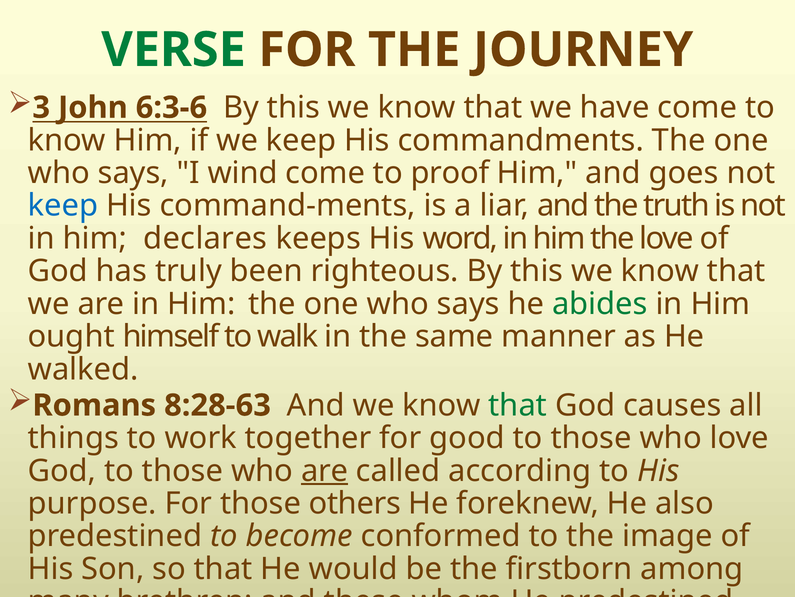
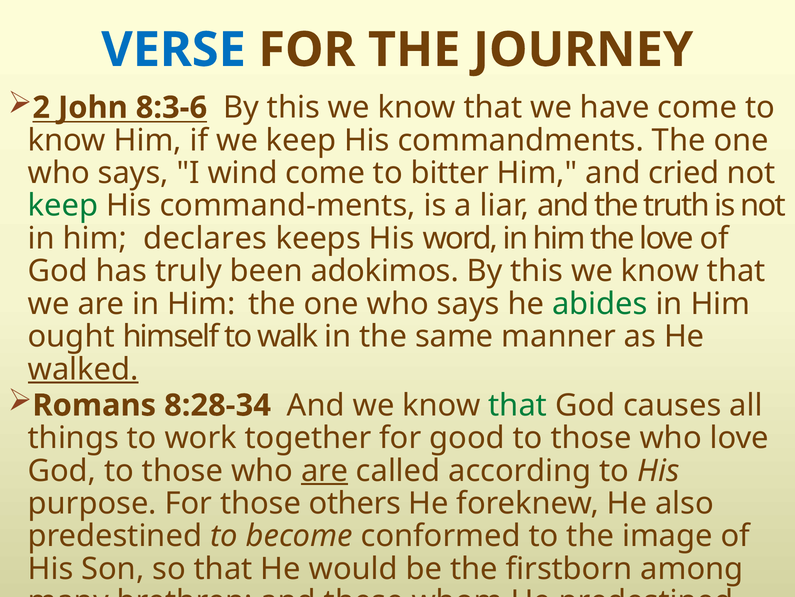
VERSE colour: green -> blue (174, 50)
3: 3 -> 2 (41, 107)
6:3-6: 6:3-6 -> 8:3-6 (171, 107)
proof: proof -> bitter (450, 173)
goes: goes -> cried (684, 173)
keep colour: blue -> green (63, 206)
righteous: righteous -> adokimos (385, 271)
walked underline: none -> present (83, 369)
8:28-63: 8:28-63 -> 8:28-34 (218, 405)
